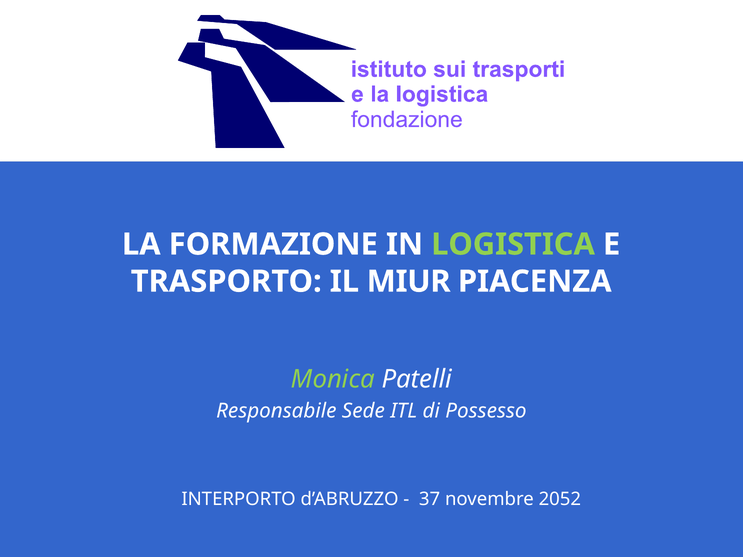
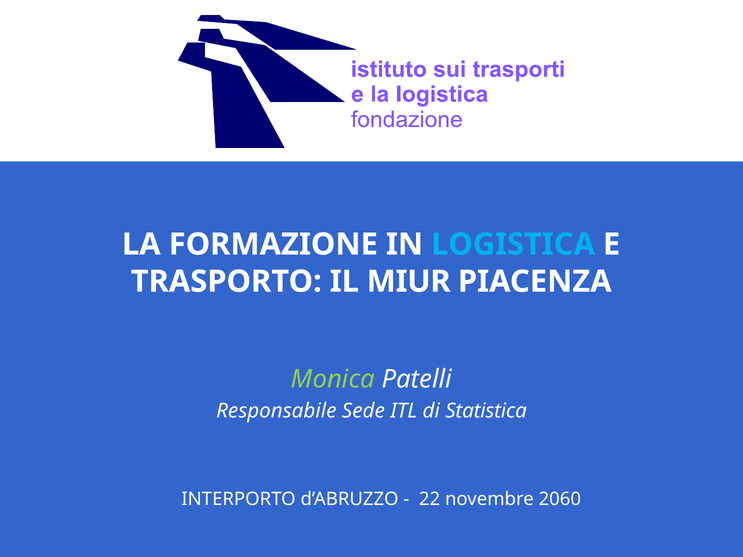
LOGISTICA colour: light green -> light blue (513, 245)
Possesso: Possesso -> Statistica (486, 411)
37: 37 -> 22 (430, 499)
2052: 2052 -> 2060 (560, 499)
